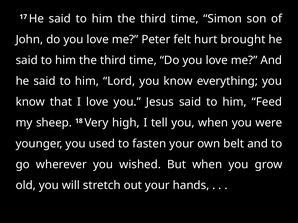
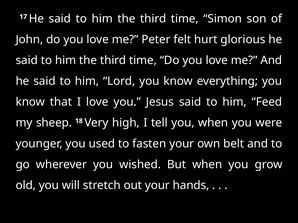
brought: brought -> glorious (243, 40)
